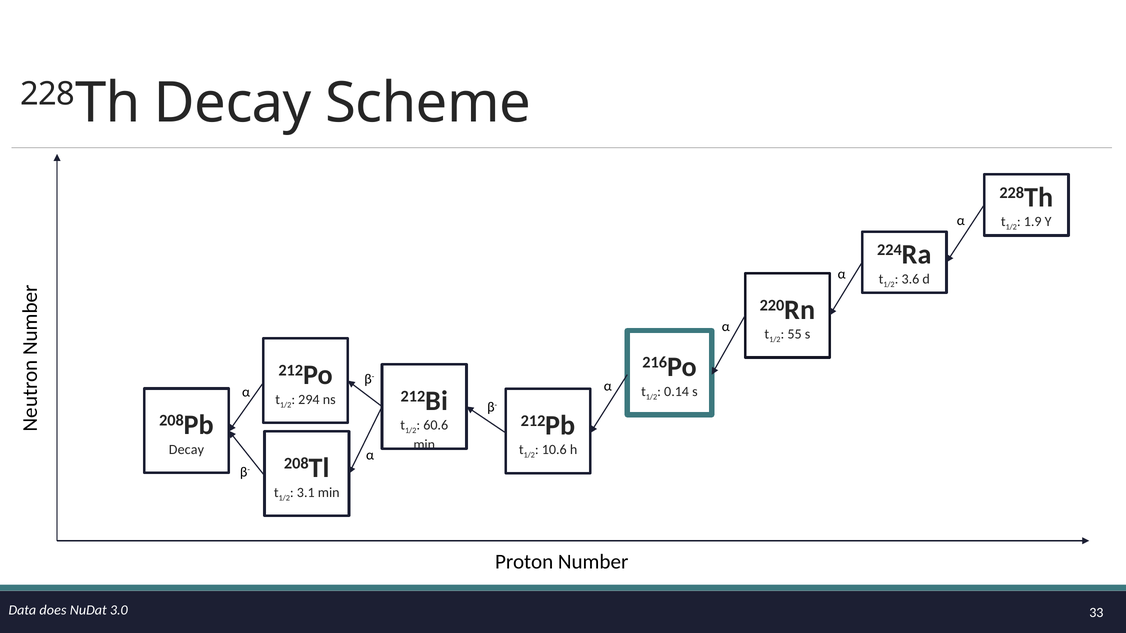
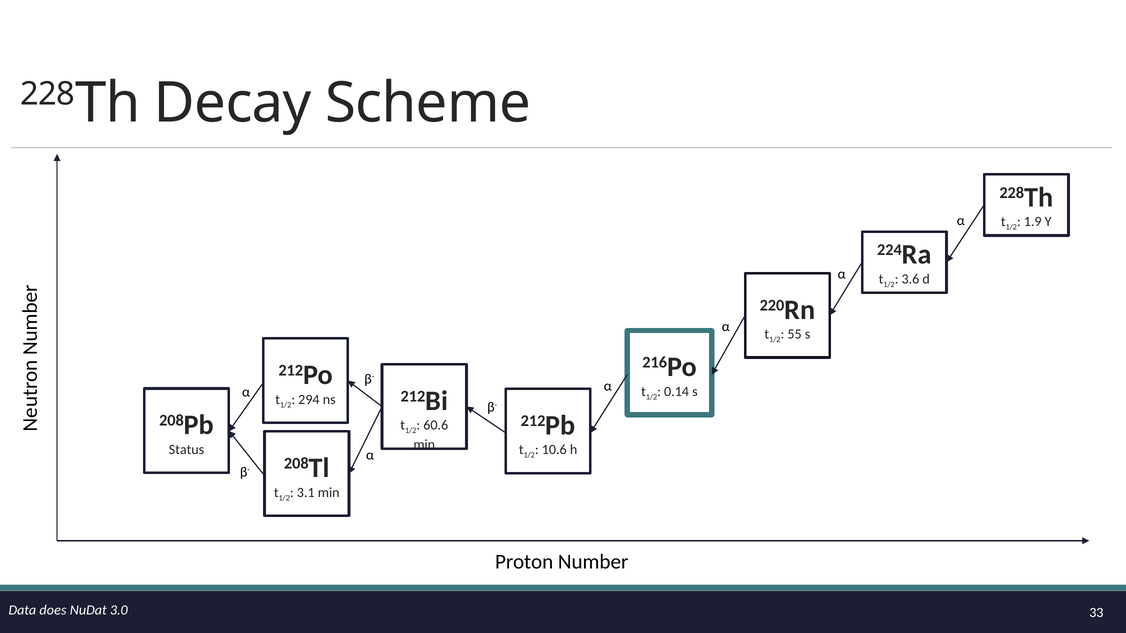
Decay: Decay -> Status (187, 450)
